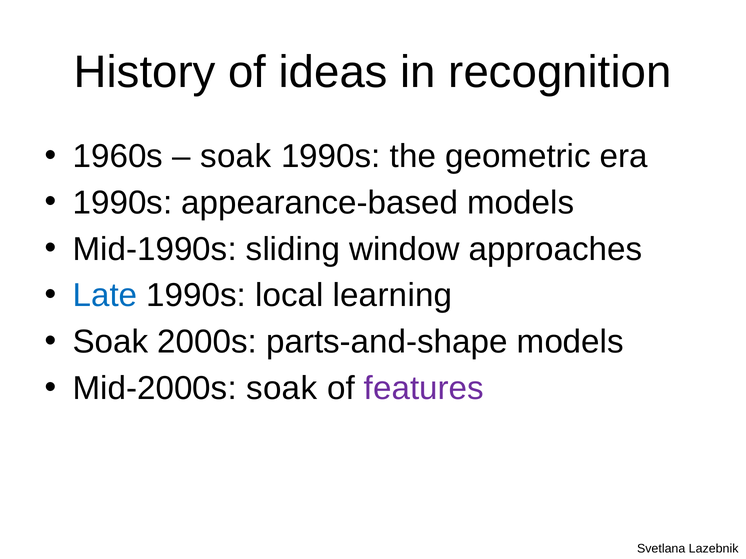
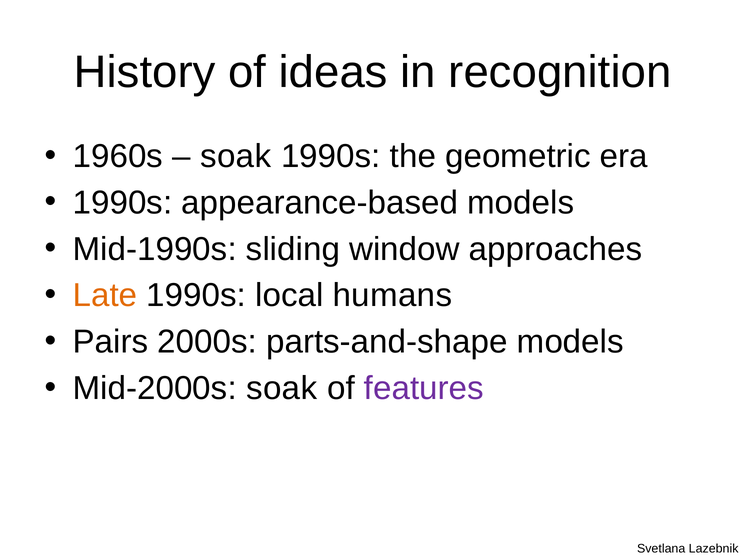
Late colour: blue -> orange (105, 296)
learning: learning -> humans (392, 296)
Soak: Soak -> Pairs (110, 342)
